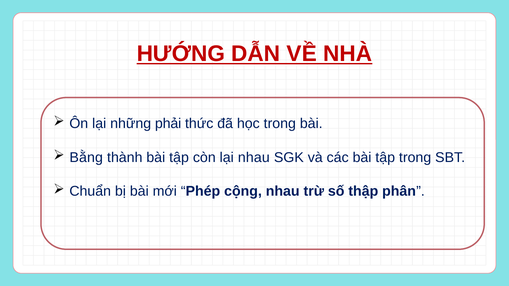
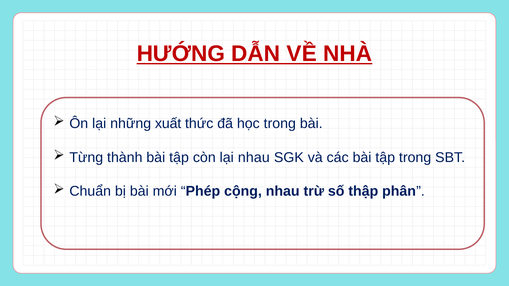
phải: phải -> xuất (168, 124)
Bằng: Bằng -> Từng (86, 158)
